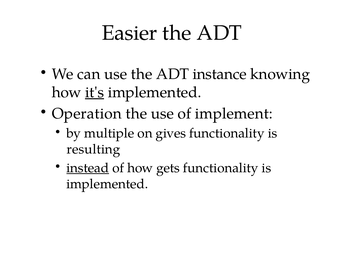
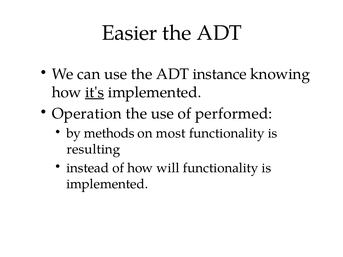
implement: implement -> performed (234, 114)
multiple: multiple -> methods (109, 133)
gives: gives -> most (171, 133)
instead underline: present -> none (88, 168)
gets: gets -> will (168, 168)
